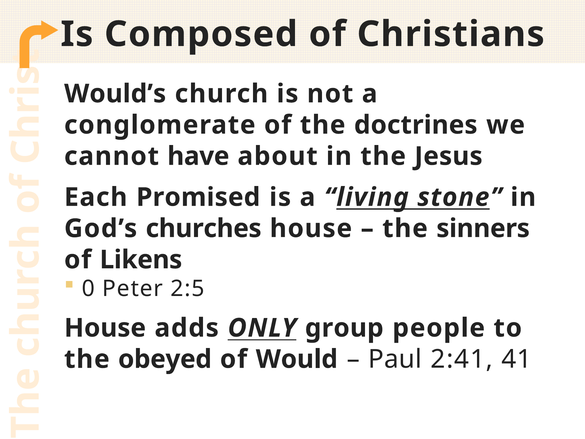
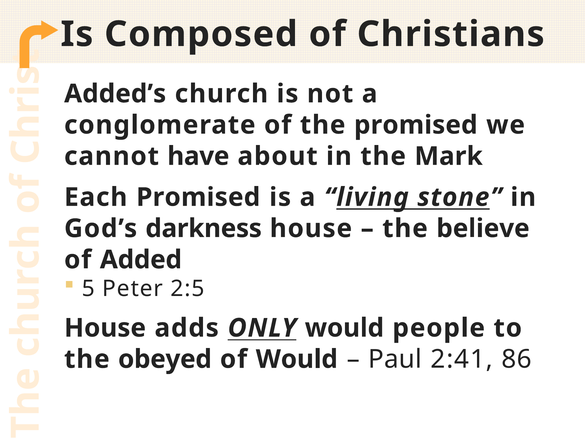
Would’s: Would’s -> Added’s (115, 94)
the doctrines: doctrines -> promised (416, 125)
Jesus: Jesus -> Mark (449, 156)
churches: churches -> darkness (204, 228)
sinners: sinners -> believe (483, 228)
Likens: Likens -> Added (141, 260)
0: 0 -> 5 (88, 289)
ONLY group: group -> would (344, 328)
41: 41 -> 86 (517, 359)
